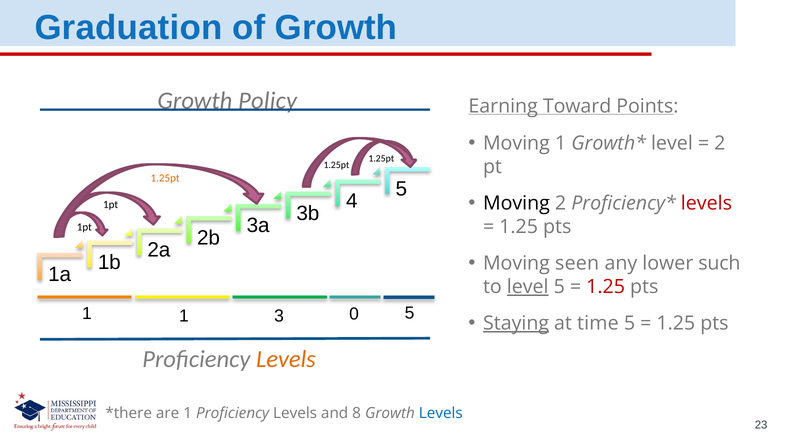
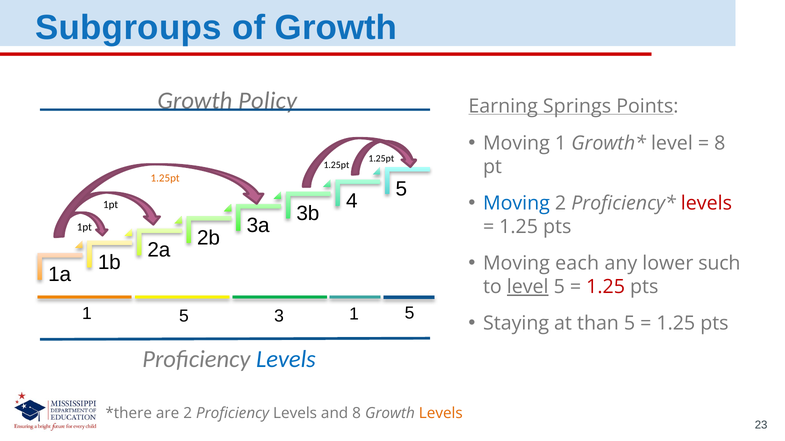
Graduation: Graduation -> Subgroups (128, 28)
Toward: Toward -> Springs (577, 107)
2: 2 -> 8 (720, 143)
Moving colour: black -> blue (516, 203)
seen: seen -> each (577, 264)
1: 1 -> 5 (184, 316)
3 0: 0 -> 1 (354, 314)
Staying underline: present -> none (516, 324)
time: time -> than (598, 324)
Levels colour: orange -> blue (286, 360)
are 1: 1 -> 2 (188, 414)
Levels colour: blue -> orange (441, 414)
